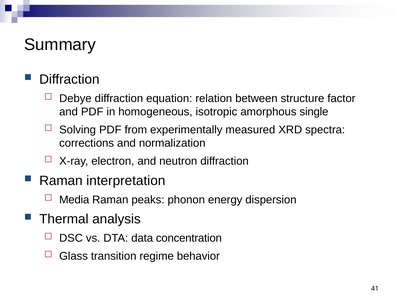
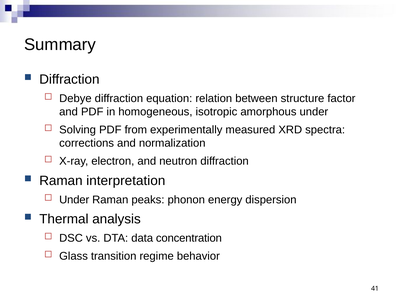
amorphous single: single -> under (314, 112)
Media: Media -> Under (74, 200)
